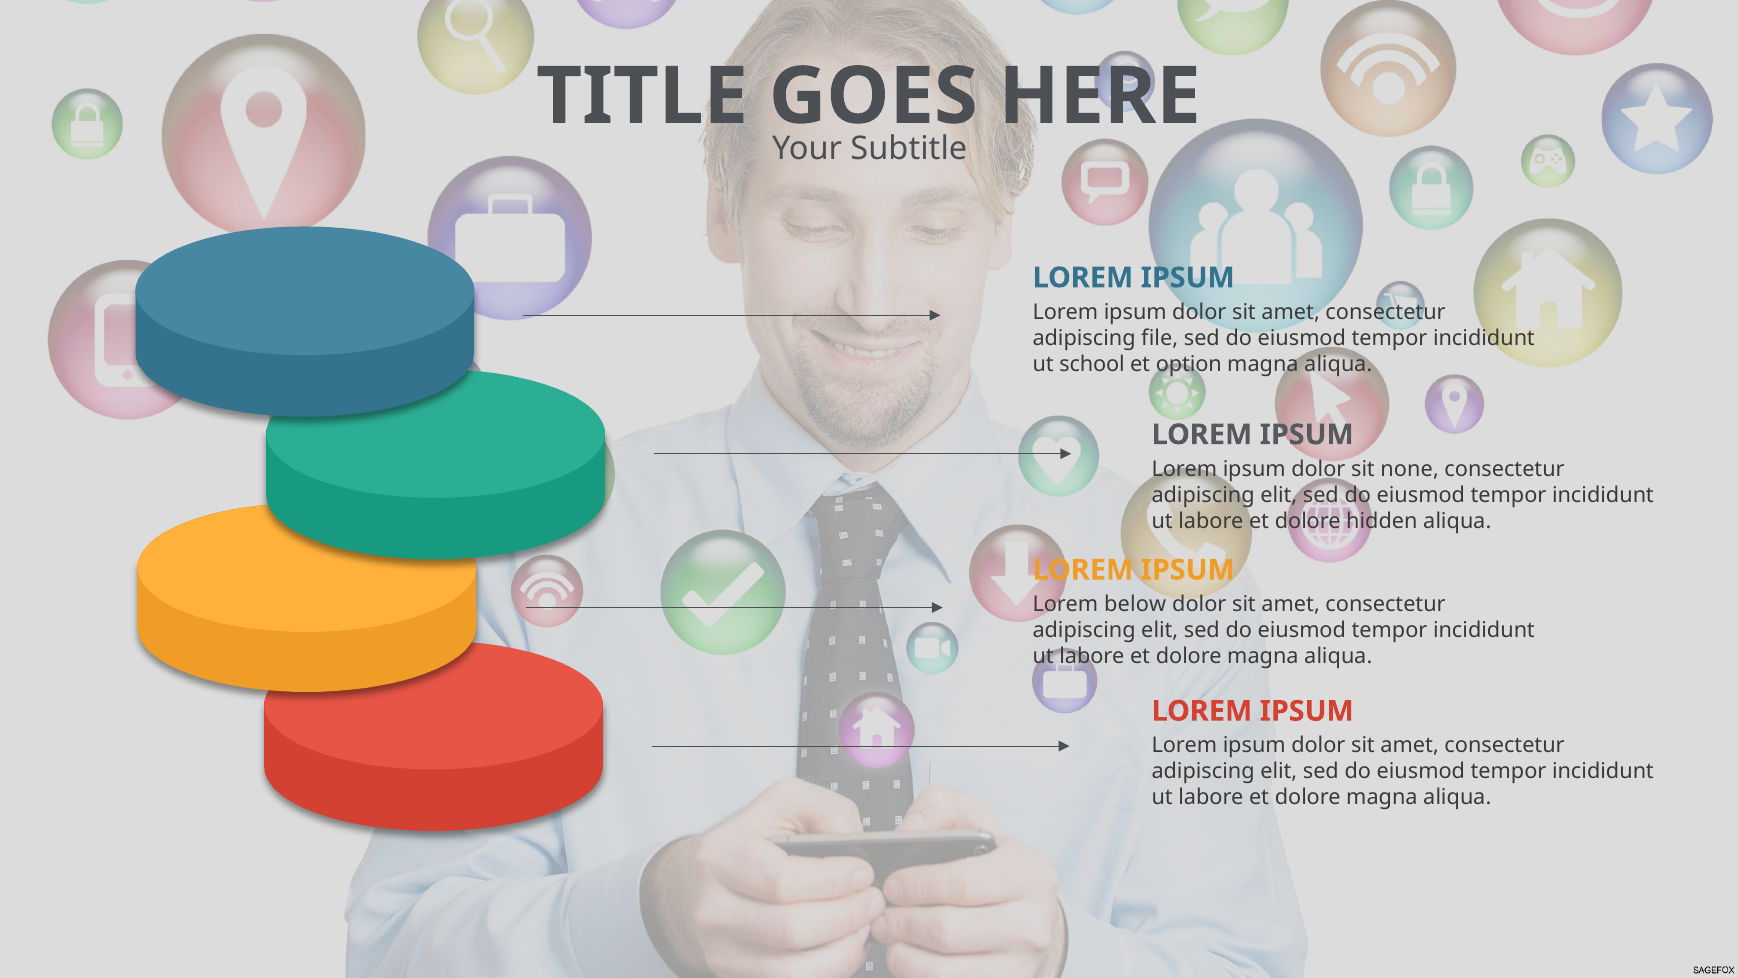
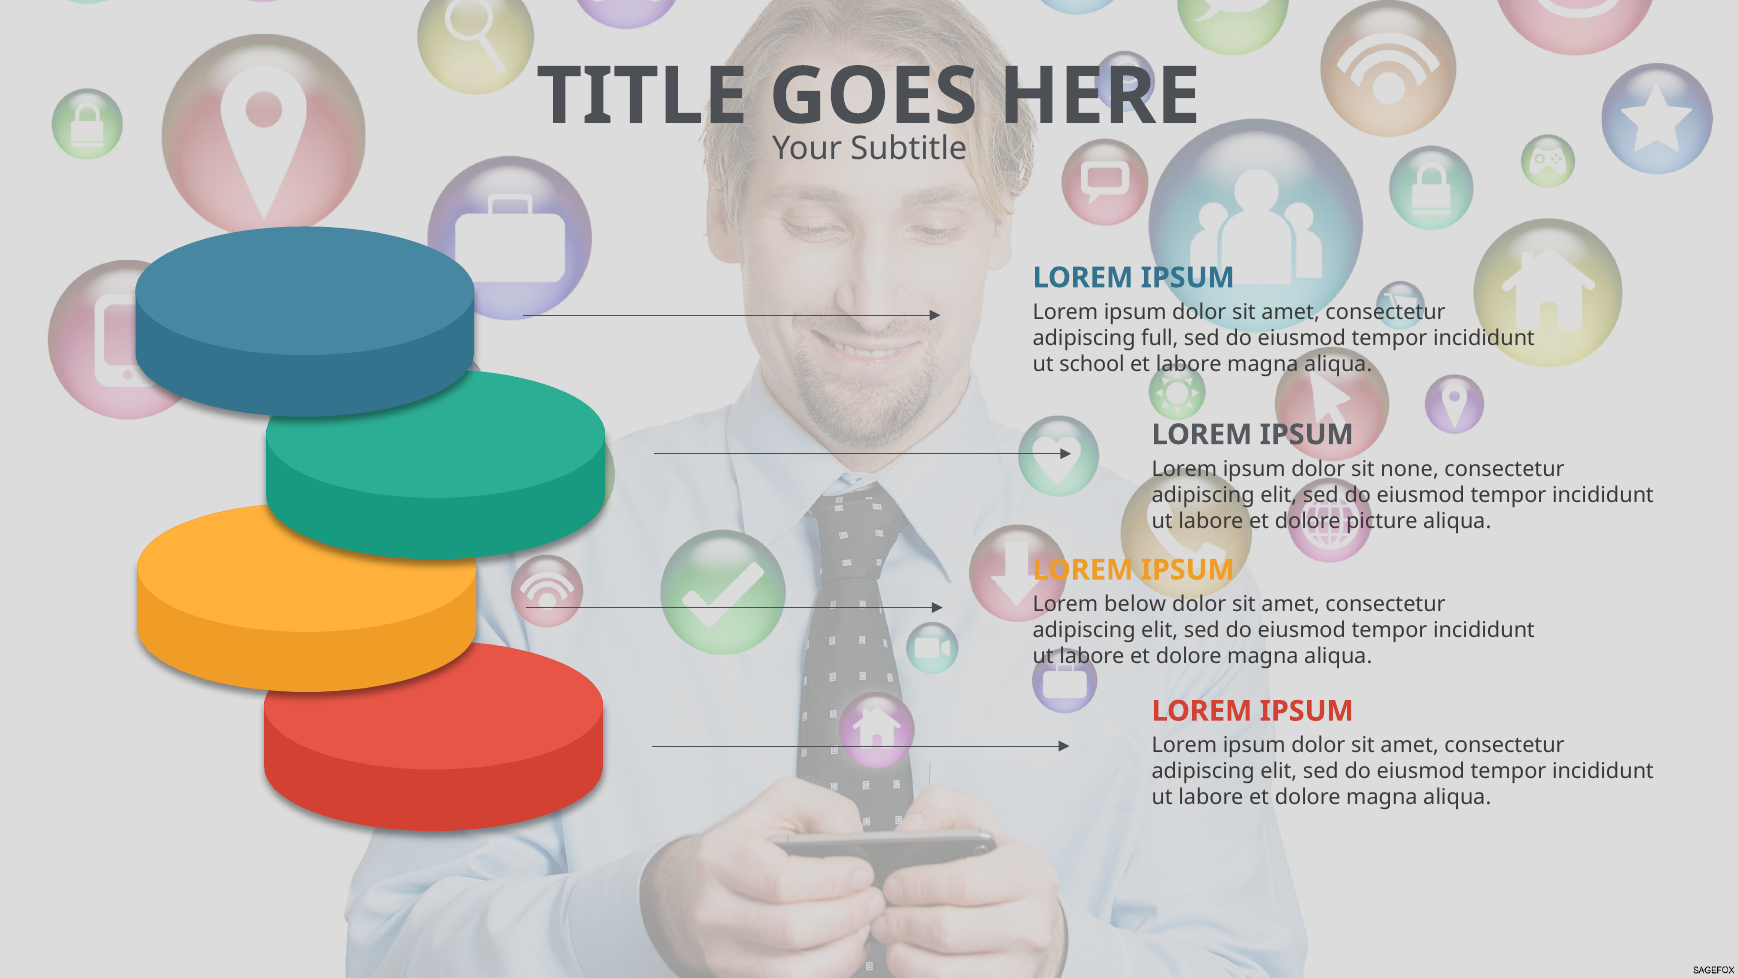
file: file -> full (1160, 338)
et option: option -> labore (1189, 364)
hidden: hidden -> picture (1382, 521)
